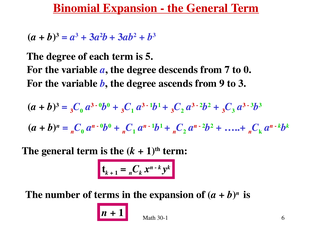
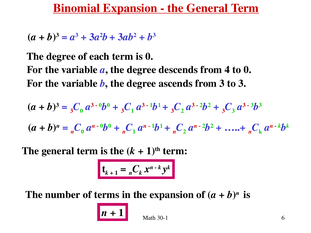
is 5: 5 -> 0 (149, 57)
7: 7 -> 4 (227, 70)
from 9: 9 -> 3 (222, 84)
